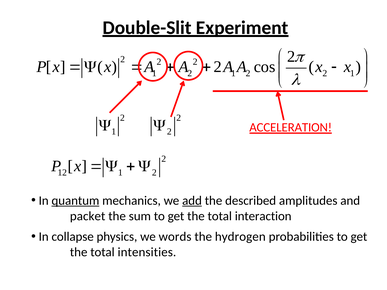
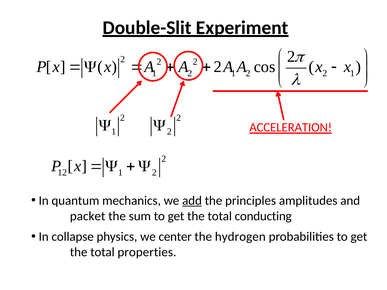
quantum underline: present -> none (75, 201)
described: described -> principles (251, 201)
interaction: interaction -> conducting (263, 216)
words: words -> center (175, 237)
intensities: intensities -> properties (147, 252)
